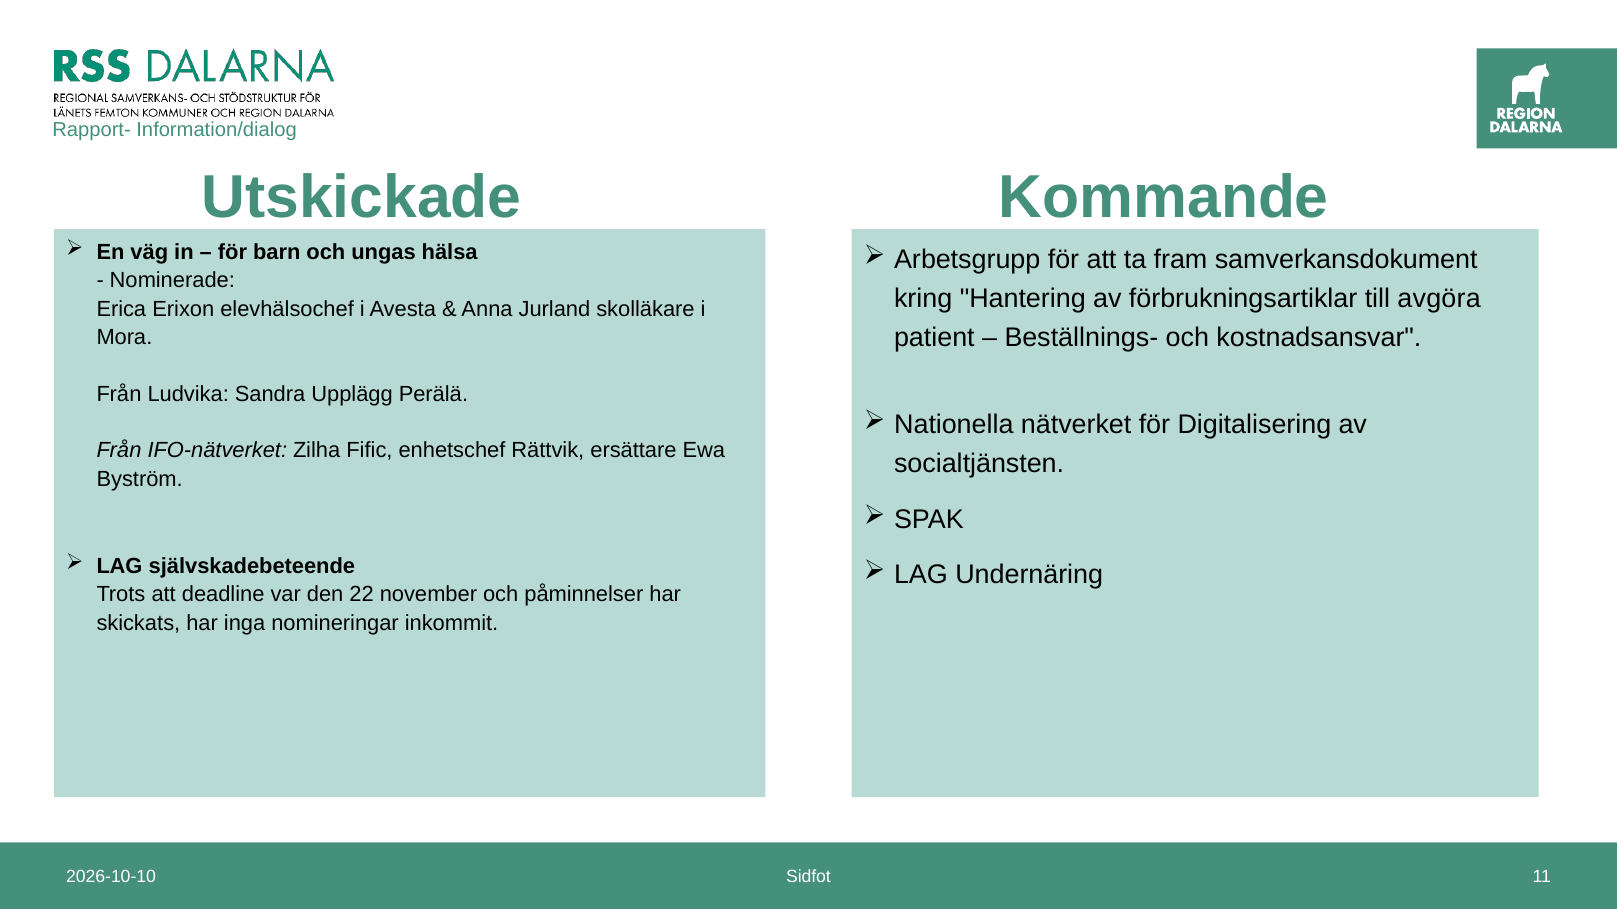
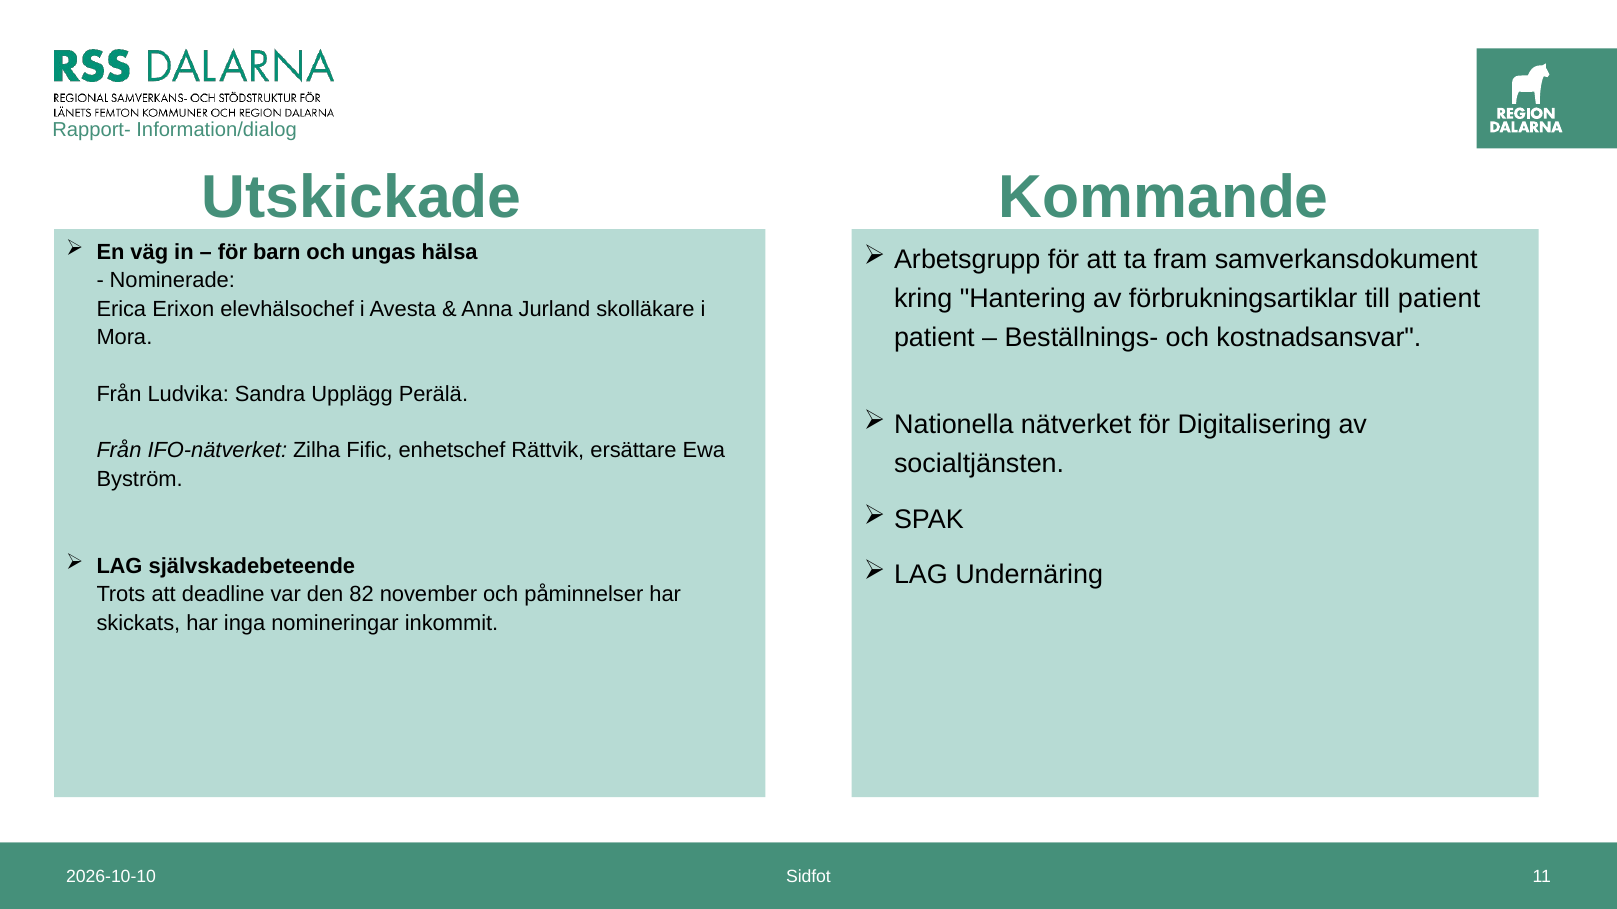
till avgöra: avgöra -> patient (1439, 299)
22: 22 -> 82 (362, 595)
